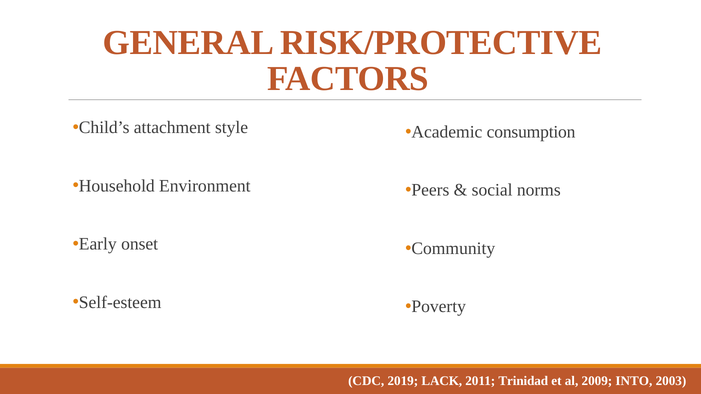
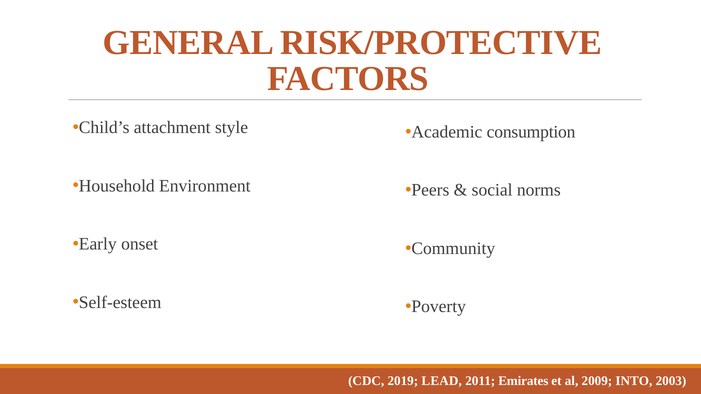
LACK: LACK -> LEAD (442, 381)
Trinidad: Trinidad -> Emirates (523, 381)
